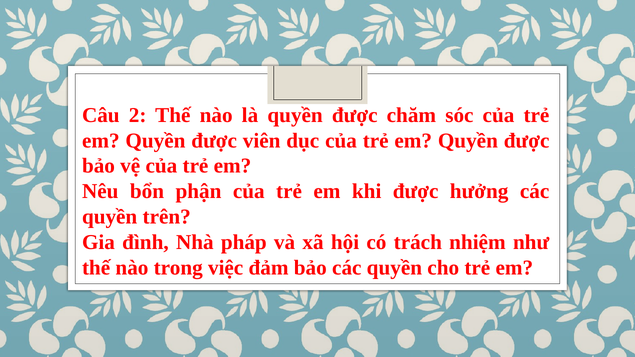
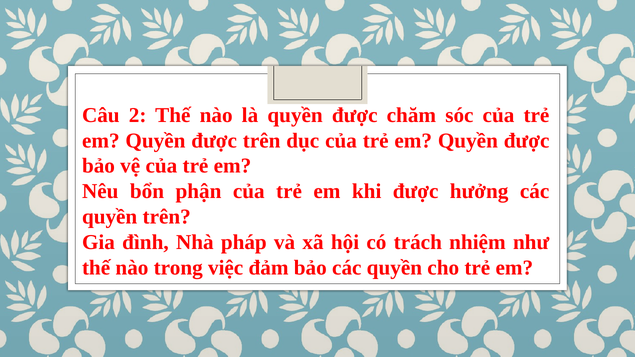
được viên: viên -> trên (262, 141)
